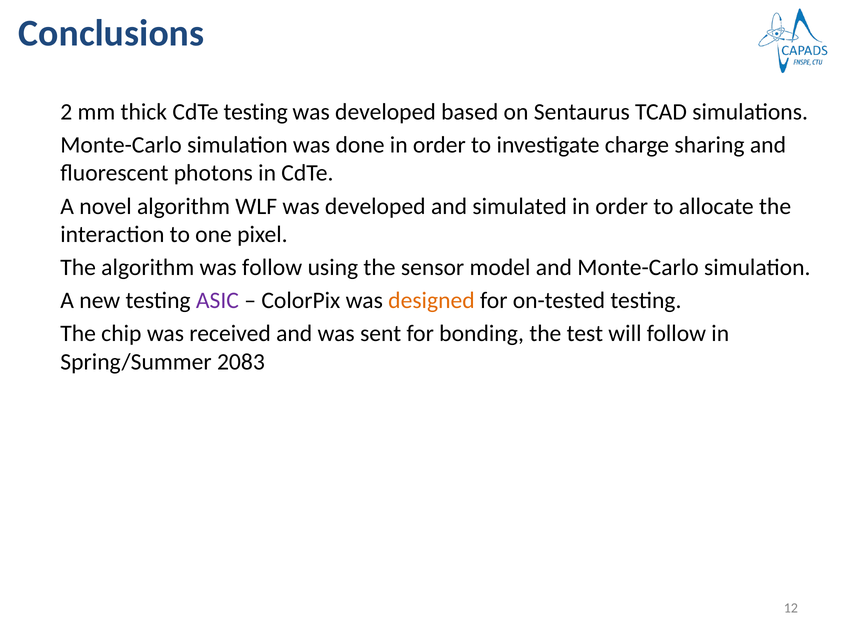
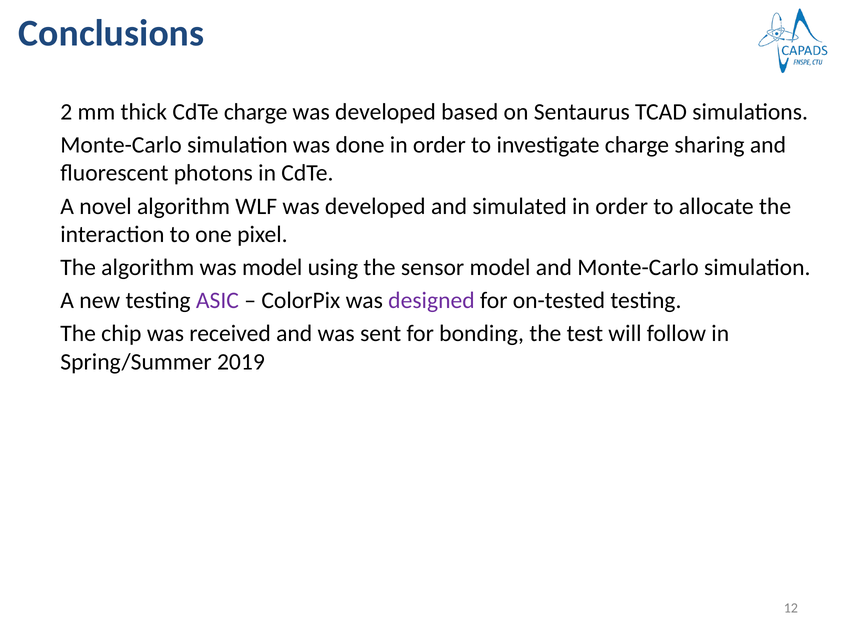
CdTe testing: testing -> charge (256, 112)
was follow: follow -> model (272, 267)
designed colour: orange -> purple (431, 300)
2083: 2083 -> 2019 (241, 362)
